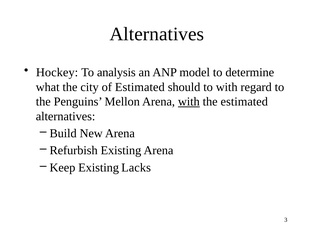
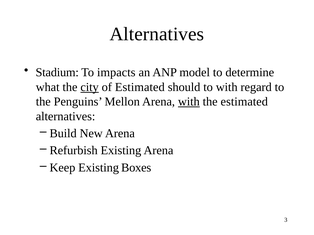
Hockey: Hockey -> Stadium (57, 73)
analysis: analysis -> impacts (116, 73)
city underline: none -> present (90, 87)
Lacks: Lacks -> Boxes (136, 168)
